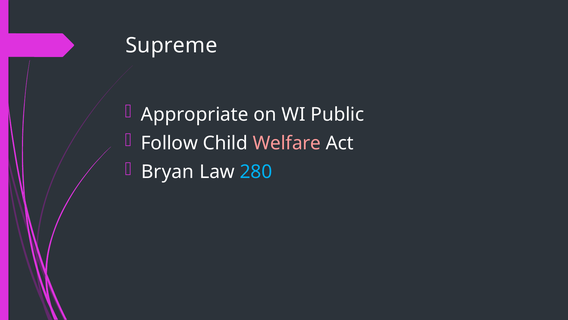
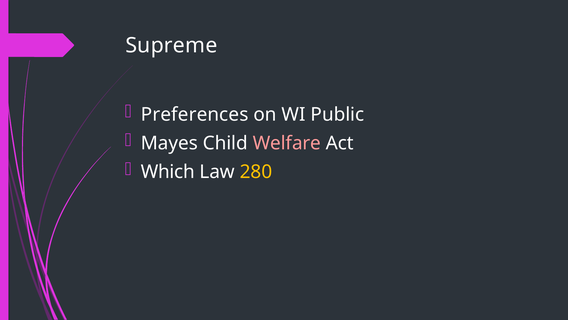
Appropriate: Appropriate -> Preferences (195, 114)
Follow: Follow -> Mayes (169, 143)
Bryan: Bryan -> Which (168, 172)
280 colour: light blue -> yellow (256, 172)
